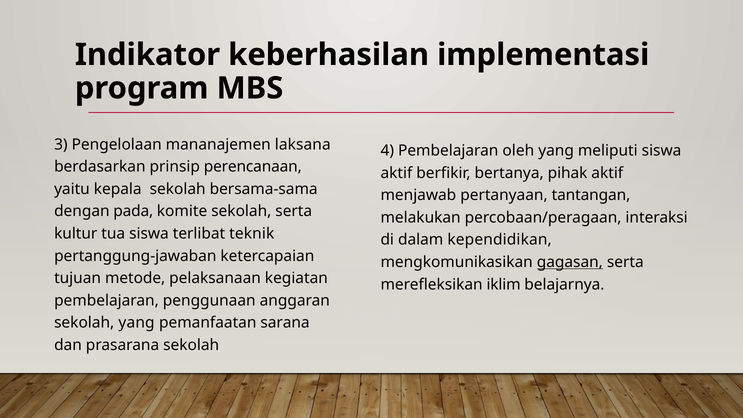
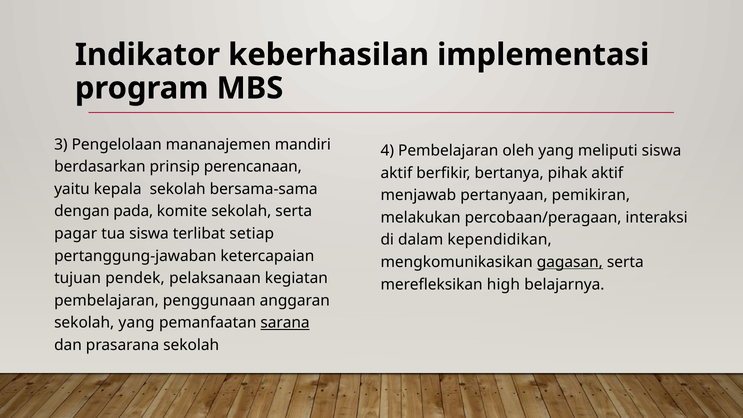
laksana: laksana -> mandiri (303, 144)
tantangan: tantangan -> pemikiran (591, 195)
kultur: kultur -> pagar (76, 234)
teknik: teknik -> setiap (252, 234)
metode: metode -> pendek (135, 278)
iklim: iklim -> high (503, 284)
sarana underline: none -> present (285, 323)
